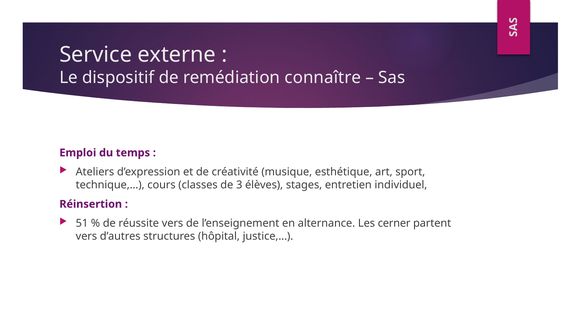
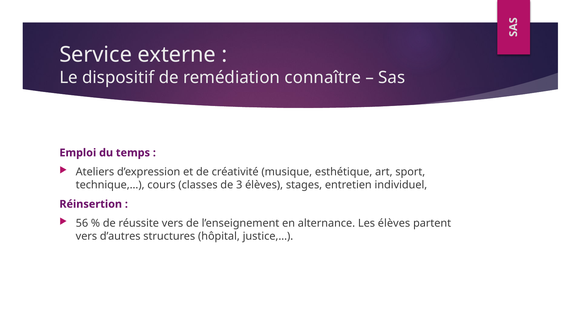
51: 51 -> 56 (82, 223)
Les cerner: cerner -> élèves (394, 223)
